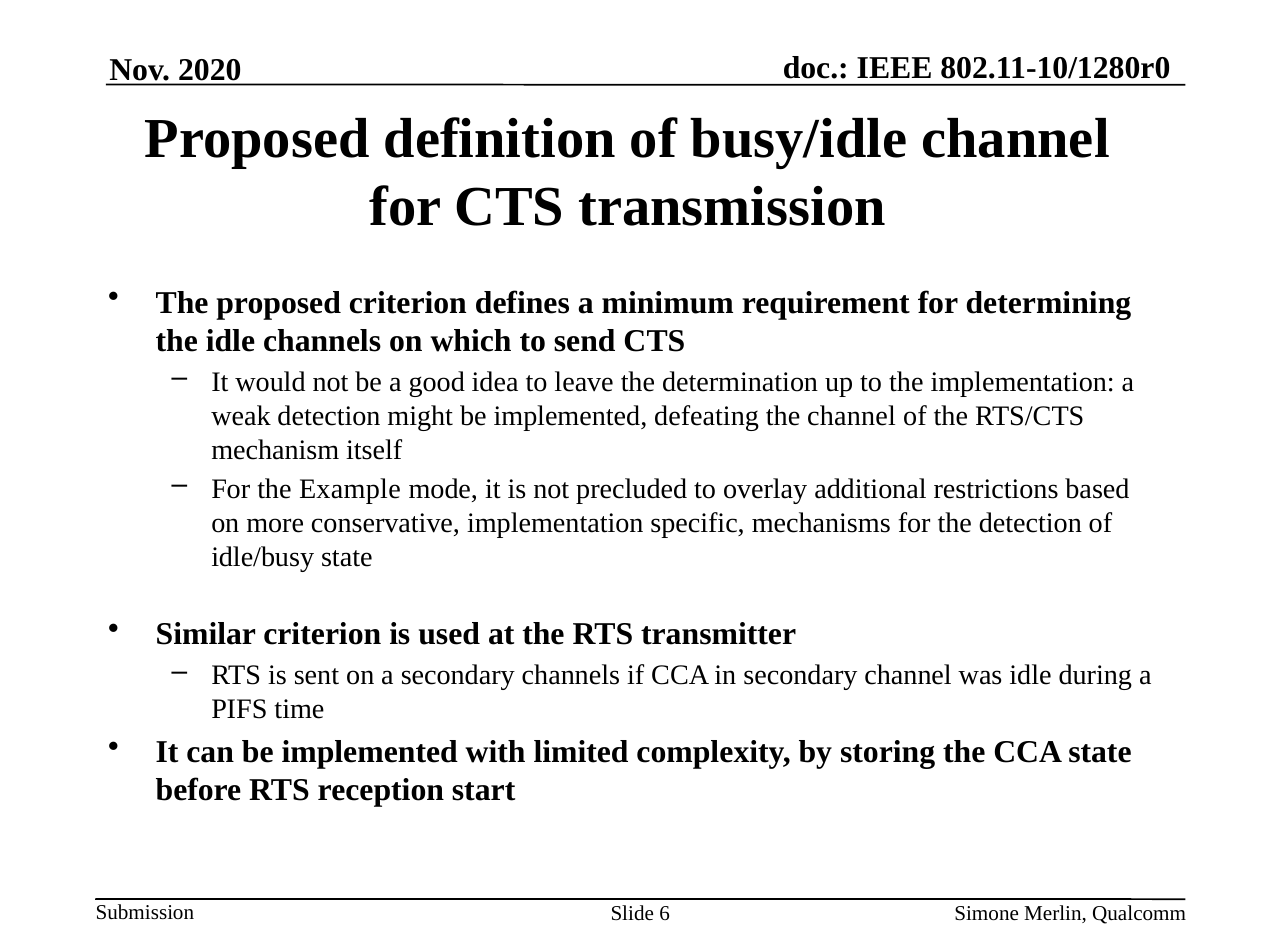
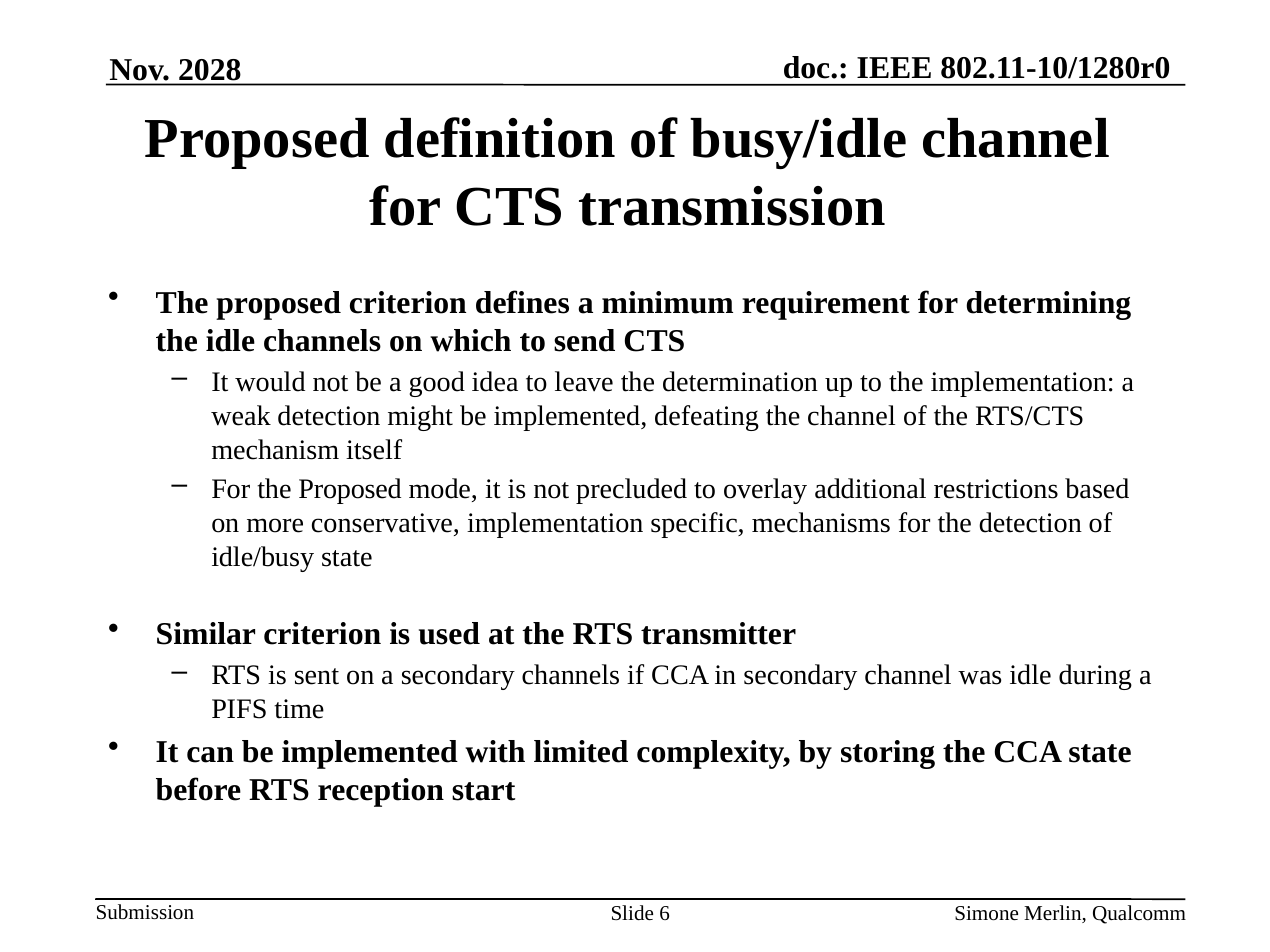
2020: 2020 -> 2028 (210, 70)
For the Example: Example -> Proposed (350, 489)
